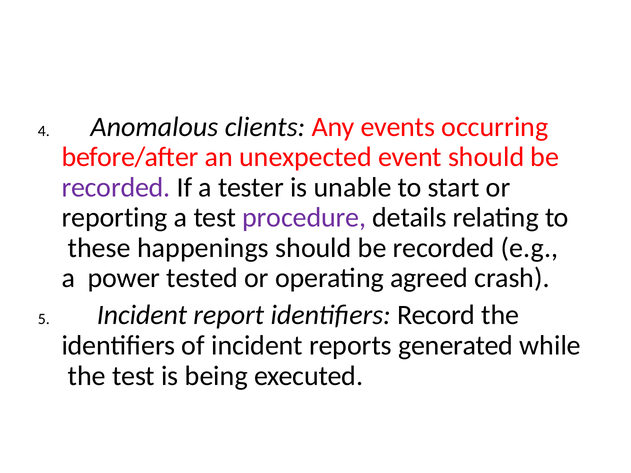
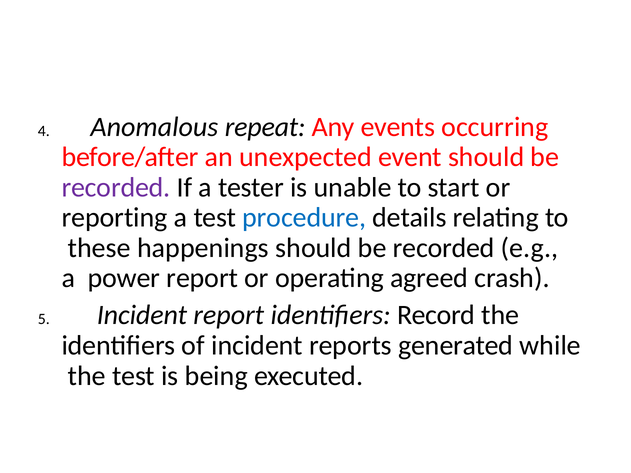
clients: clients -> repeat (265, 127)
procedure colour: purple -> blue (304, 218)
power tested: tested -> report (202, 278)
